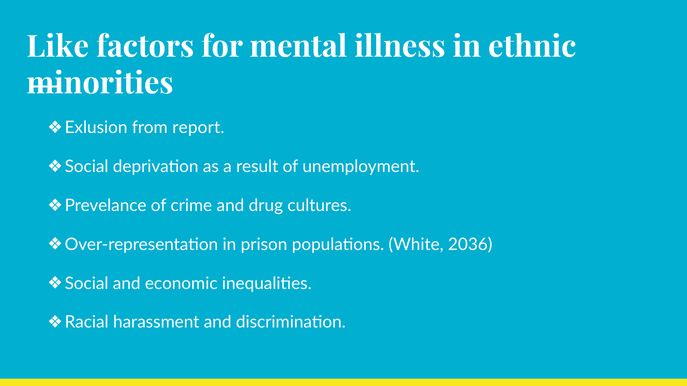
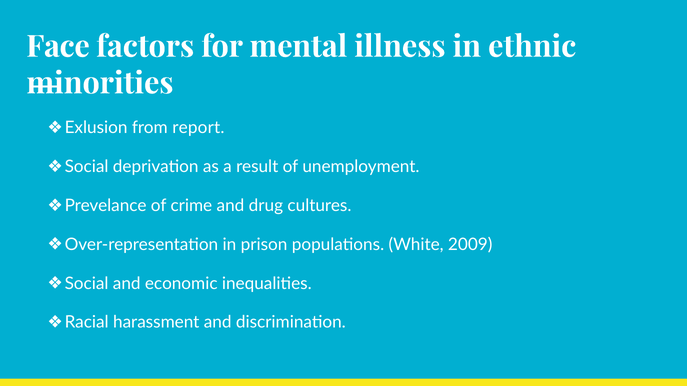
Like: Like -> Face (58, 47)
2036: 2036 -> 2009 (470, 245)
